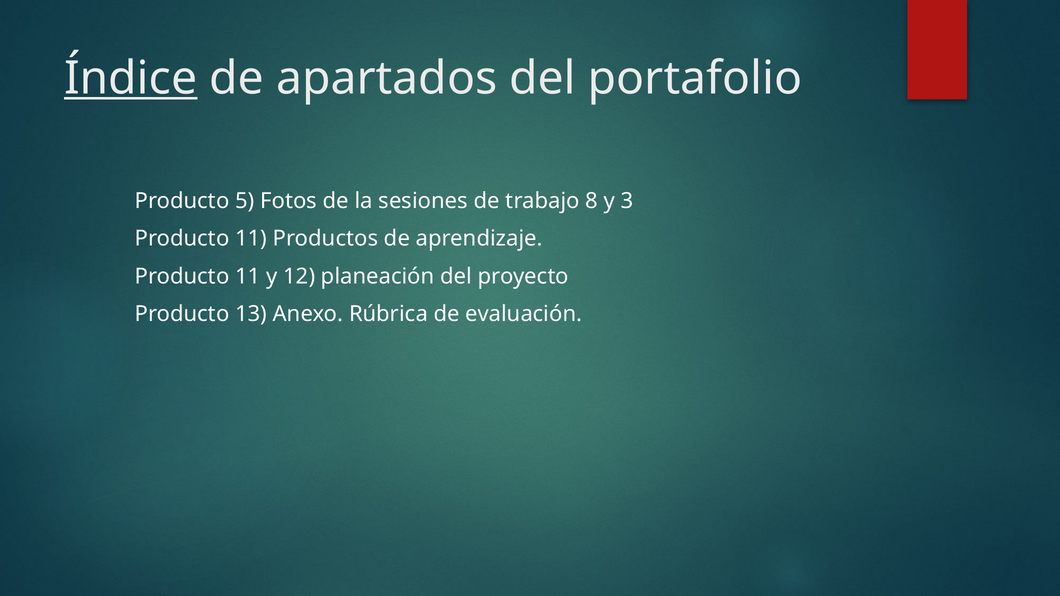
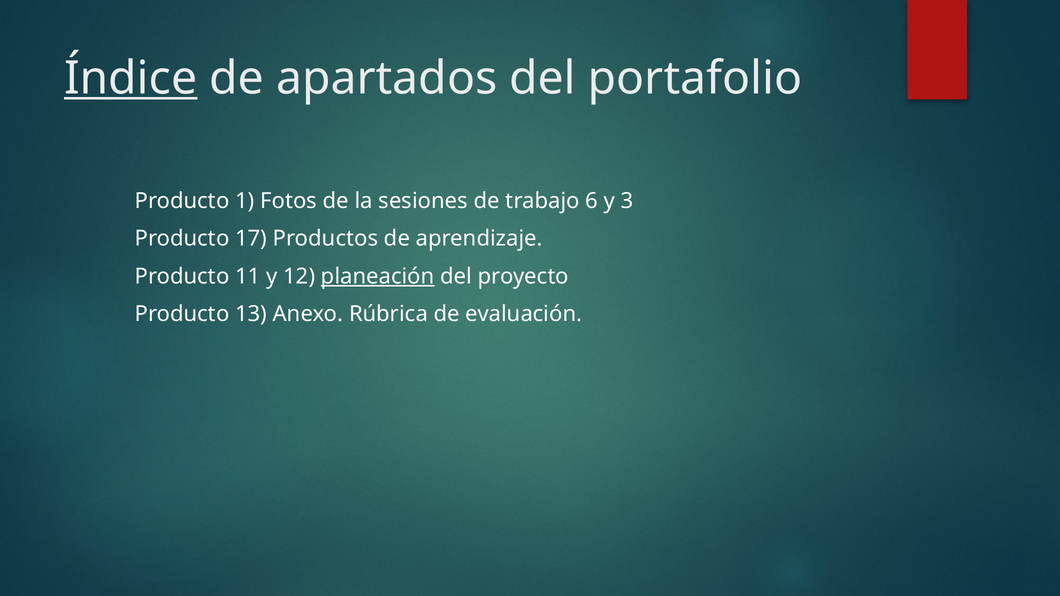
5: 5 -> 1 (245, 201)
8: 8 -> 6 (592, 201)
11: 11 -> 17 (251, 239)
planeación underline: none -> present (378, 276)
